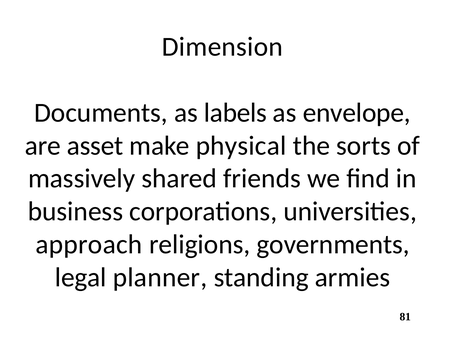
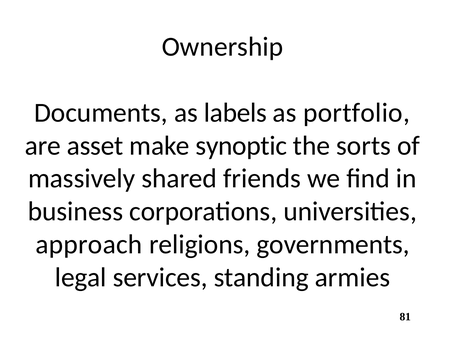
Dimension: Dimension -> Ownership (222, 47)
envelope: envelope -> portfolio (356, 113)
physical: physical -> synoptic (241, 146)
planner: planner -> services (160, 277)
